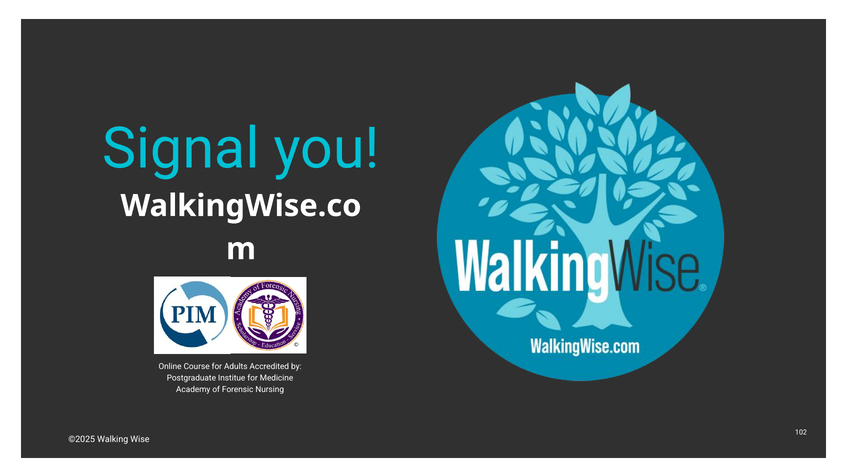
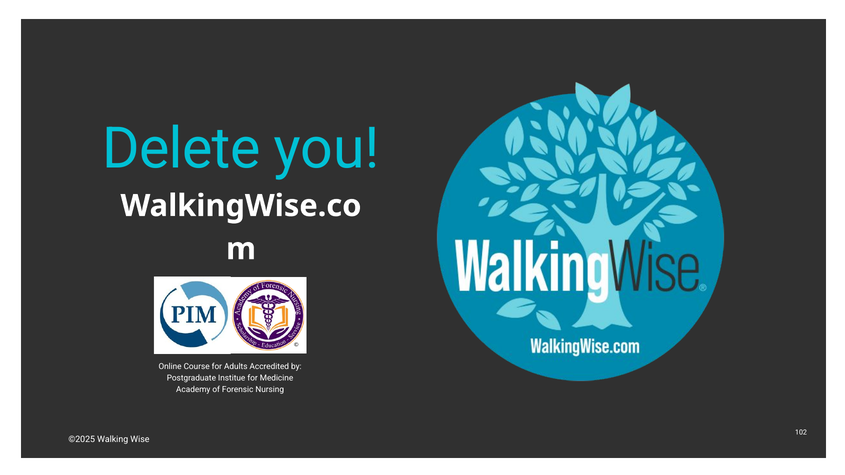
Signal: Signal -> Delete (181, 149)
